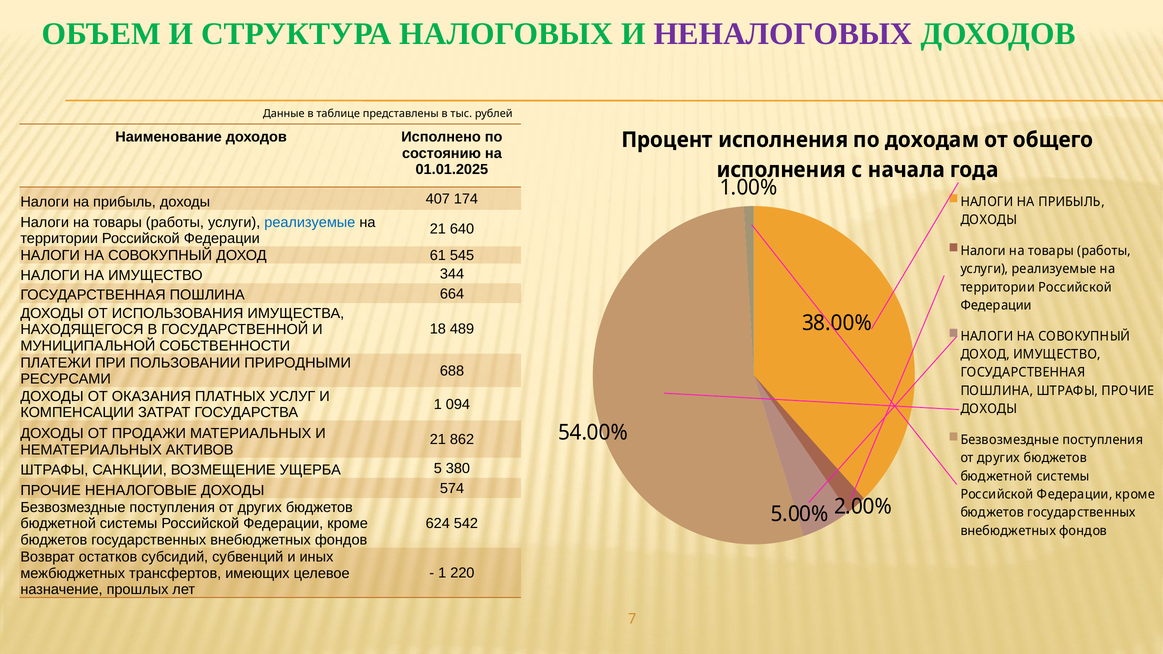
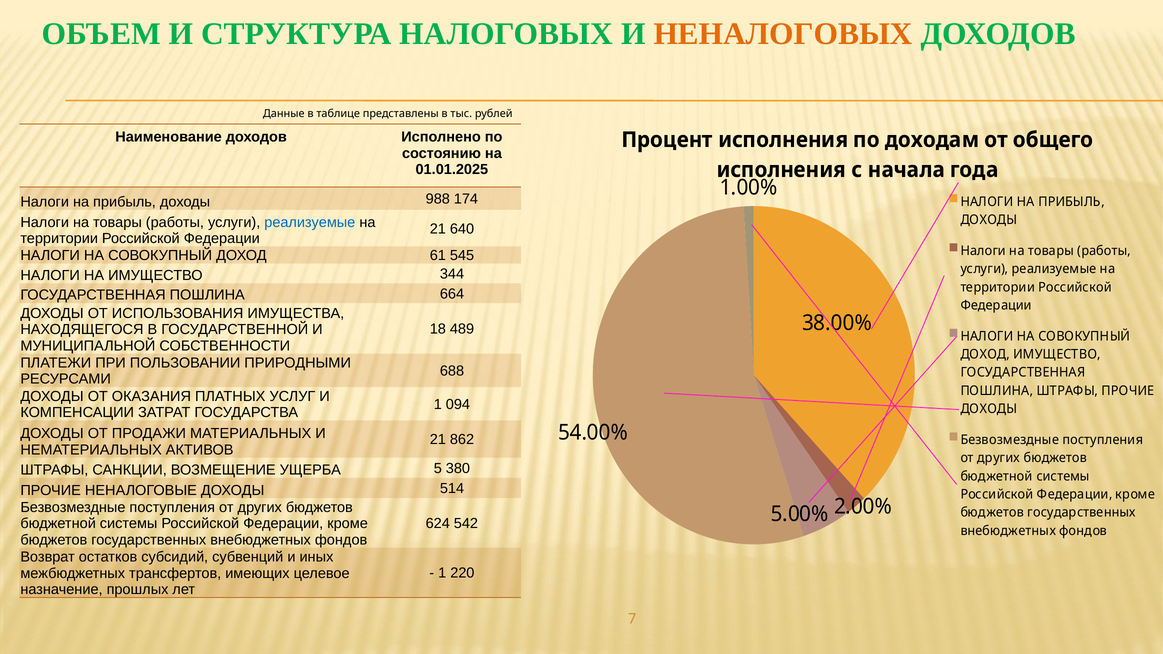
НЕНАЛОГОВЫХ colour: purple -> orange (783, 34)
407: 407 -> 988 (438, 199)
574: 574 -> 514 (452, 489)
